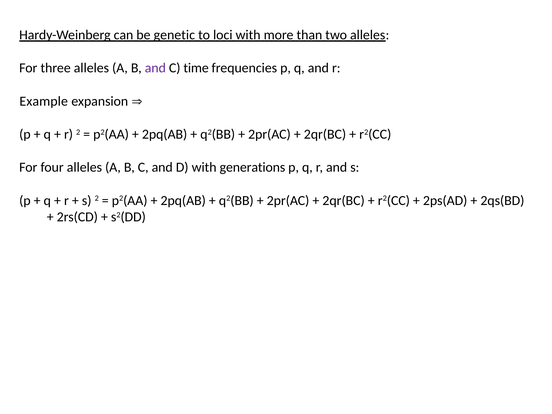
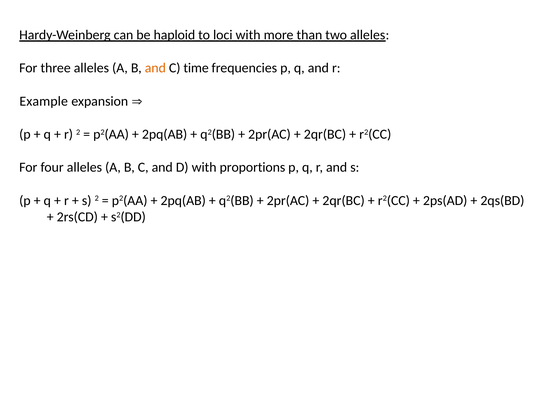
genetic: genetic -> haploid (174, 35)
and colour: purple -> orange (155, 68)
generations: generations -> proportions (252, 167)
